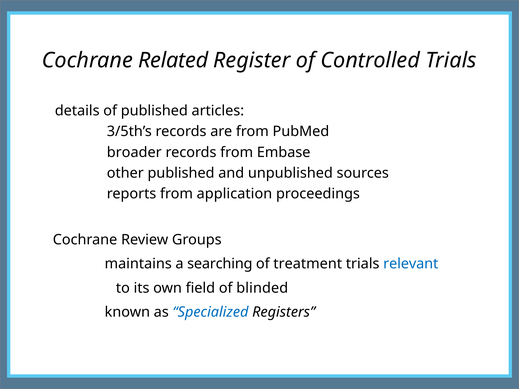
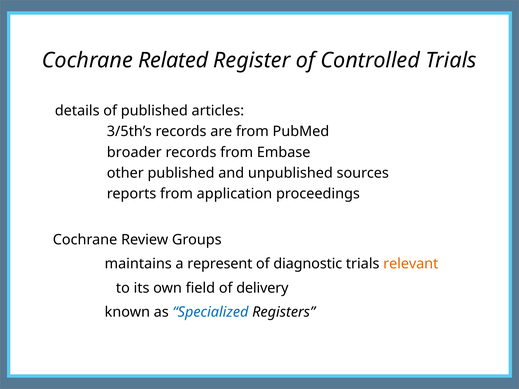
searching: searching -> represent (220, 264)
treatment: treatment -> diagnostic (308, 264)
relevant colour: blue -> orange (411, 264)
blinded: blinded -> delivery (262, 288)
